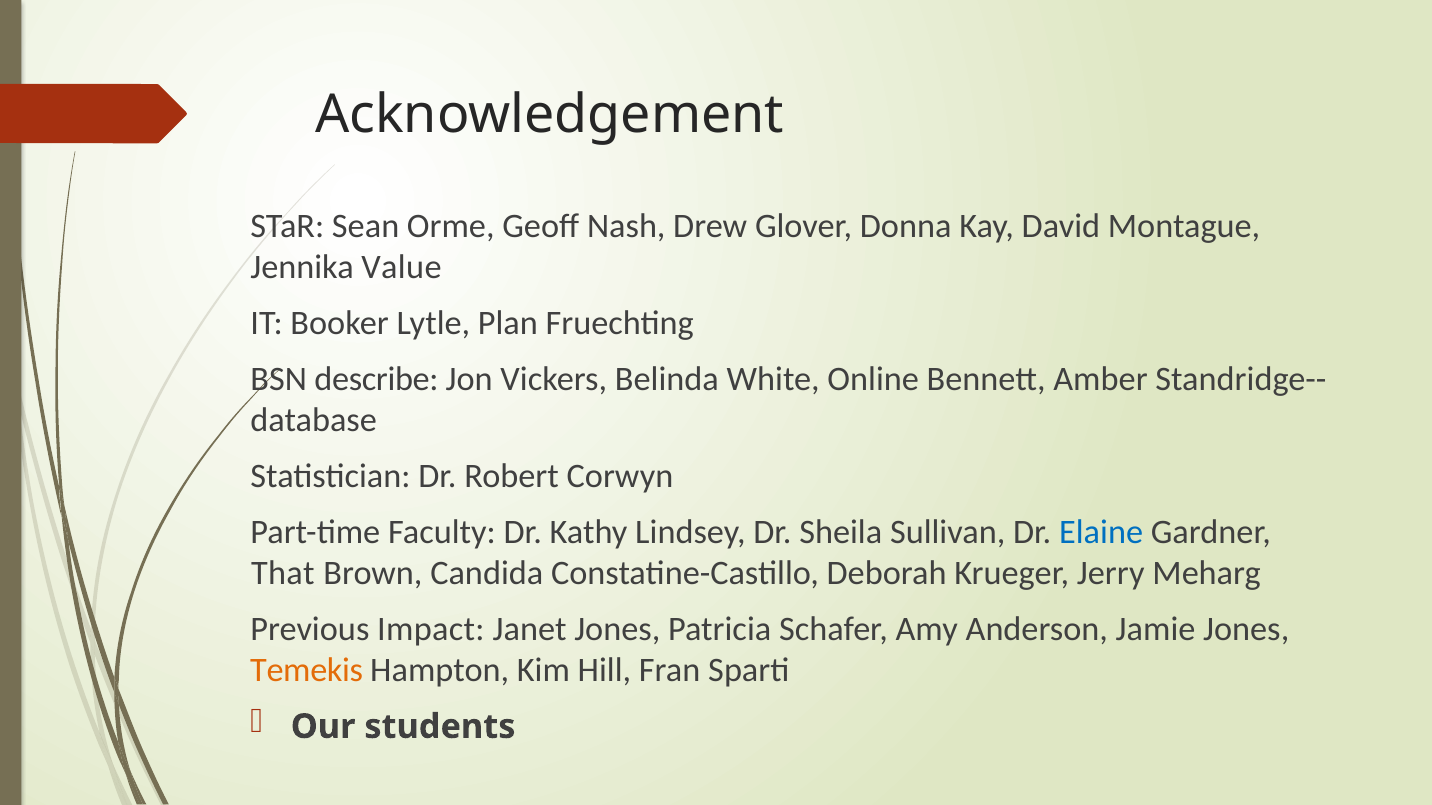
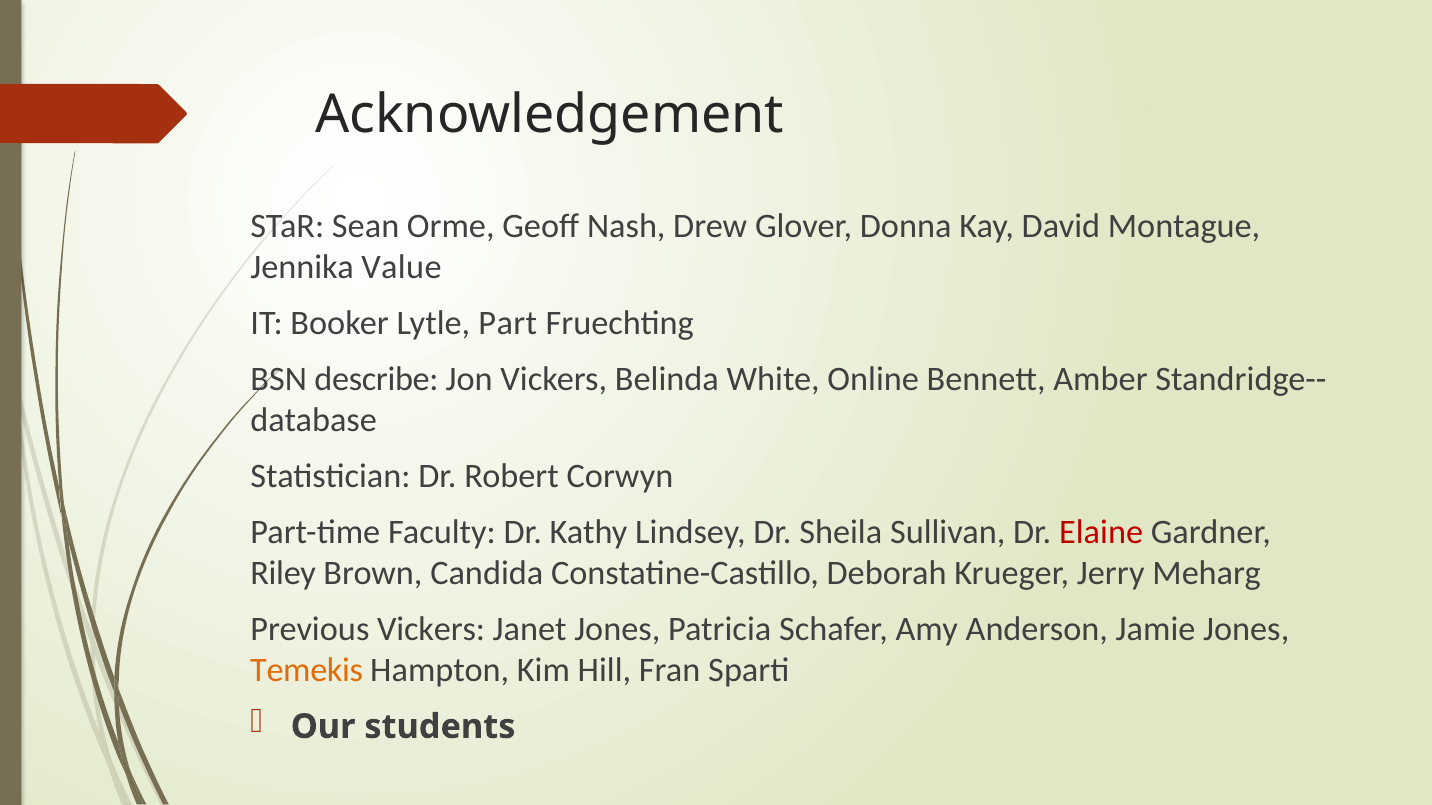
Plan: Plan -> Part (508, 323)
Elaine colour: blue -> red (1101, 533)
That: That -> Riley (283, 574)
Previous Impact: Impact -> Vickers (431, 630)
